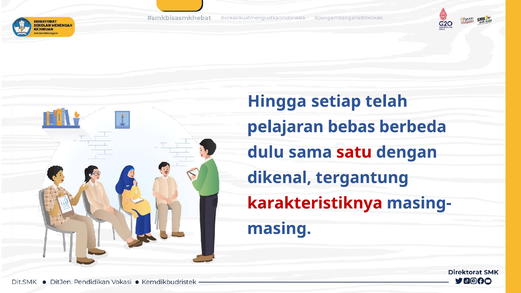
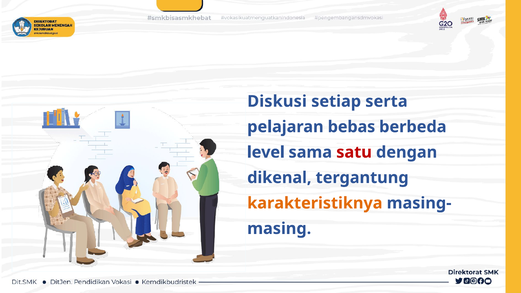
Hingga: Hingga -> Diskusi (277, 101)
telah: telah -> serta (386, 101)
dulu: dulu -> level (266, 152)
karakteristiknya colour: red -> orange (315, 203)
